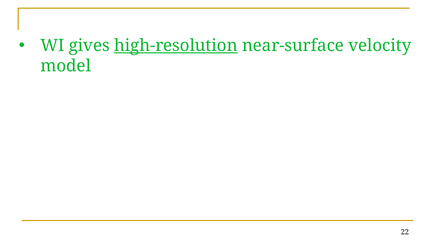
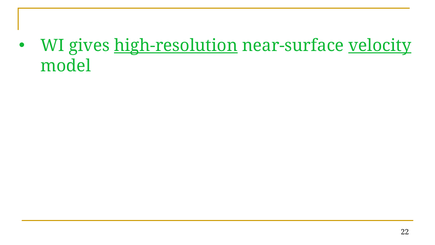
velocity underline: none -> present (380, 46)
